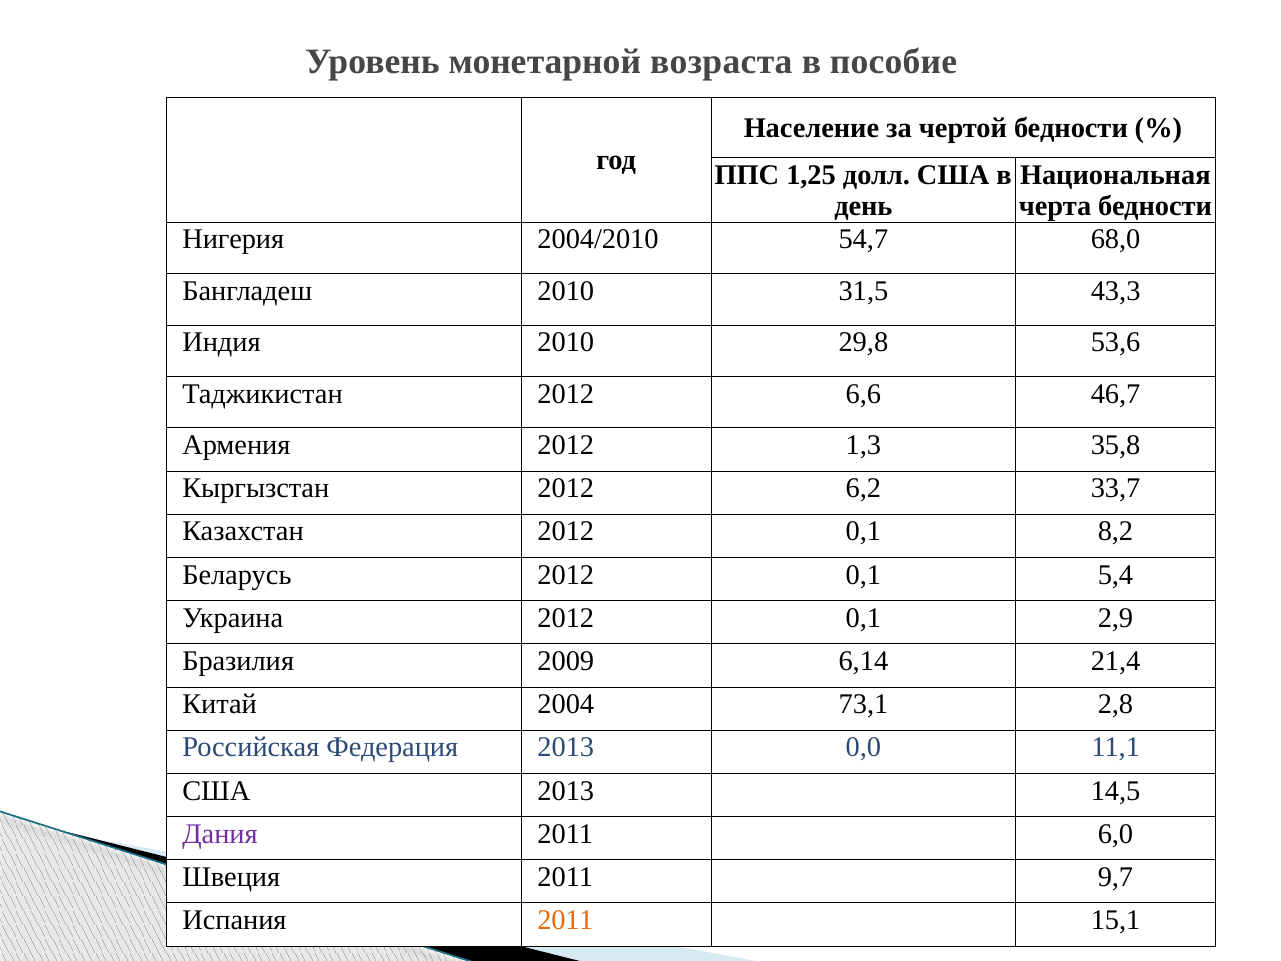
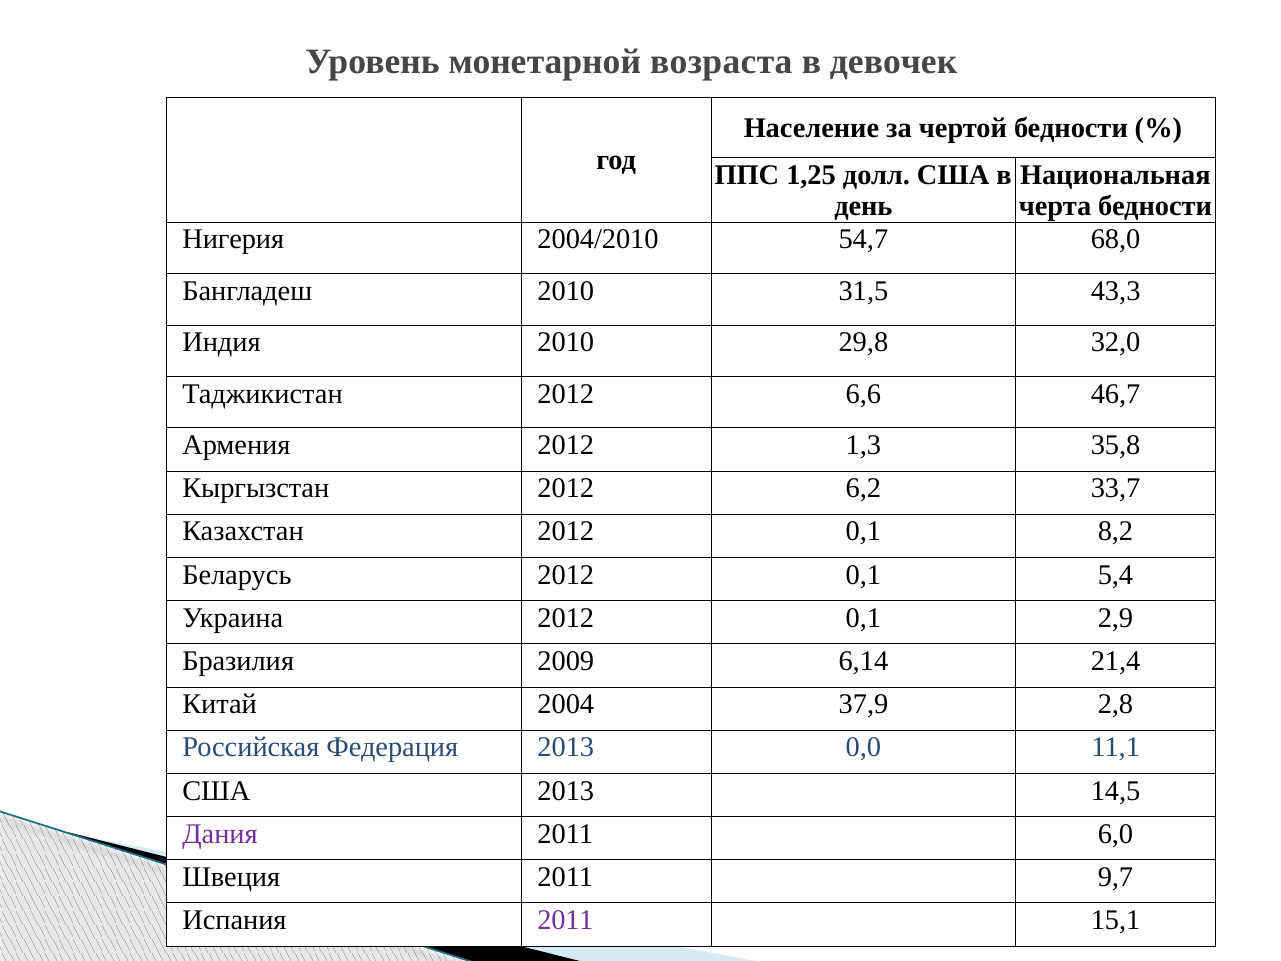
пособие: пособие -> девочек (894, 62)
53,6: 53,6 -> 32,0 (1116, 342)
73,1: 73,1 -> 37,9 (863, 704)
2011 colour: orange -> purple (565, 920)
